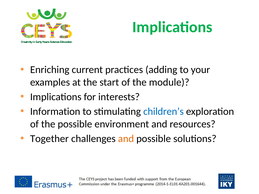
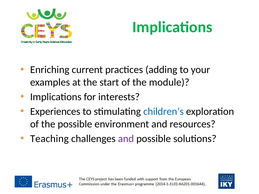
Information: Information -> Experiences (55, 112)
Together: Together -> Teaching (49, 139)
and colour: orange -> purple (126, 139)
